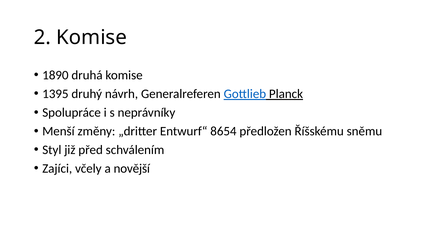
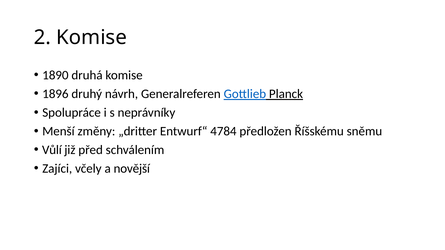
1395: 1395 -> 1896 (55, 94)
8654: 8654 -> 4784 (223, 131)
Styl: Styl -> Vůlí (52, 150)
